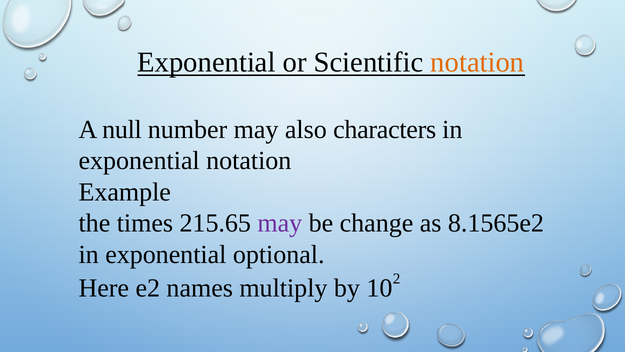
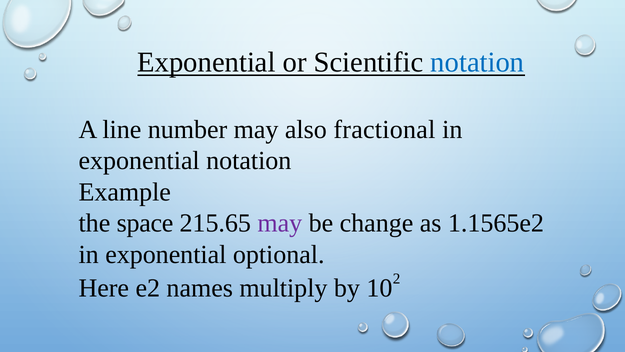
notation colour: orange -> blue (477, 62)
null: null -> line (122, 129)
characters: characters -> fractional (384, 129)
times: times -> space (145, 223)
8.1565e2: 8.1565e2 -> 1.1565e2 (496, 223)
